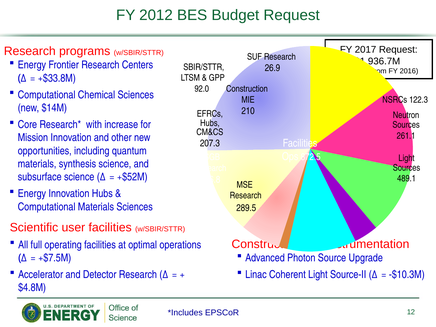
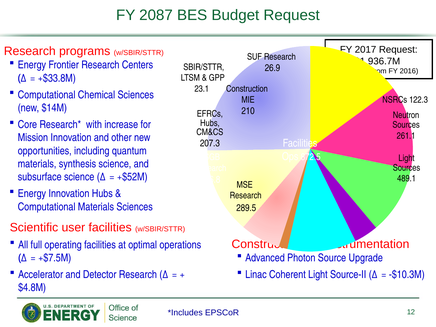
2012: 2012 -> 2087 (156, 15)
92.0: 92.0 -> 23.1 (202, 89)
